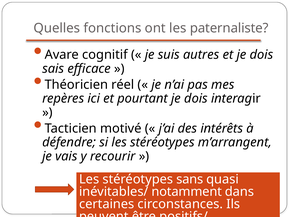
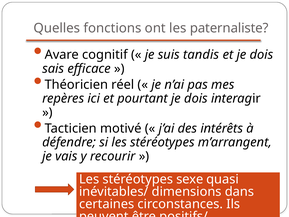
autres: autres -> tandis (201, 55)
sans: sans -> sexe (190, 179)
notamment: notamment -> dimensions (187, 191)
